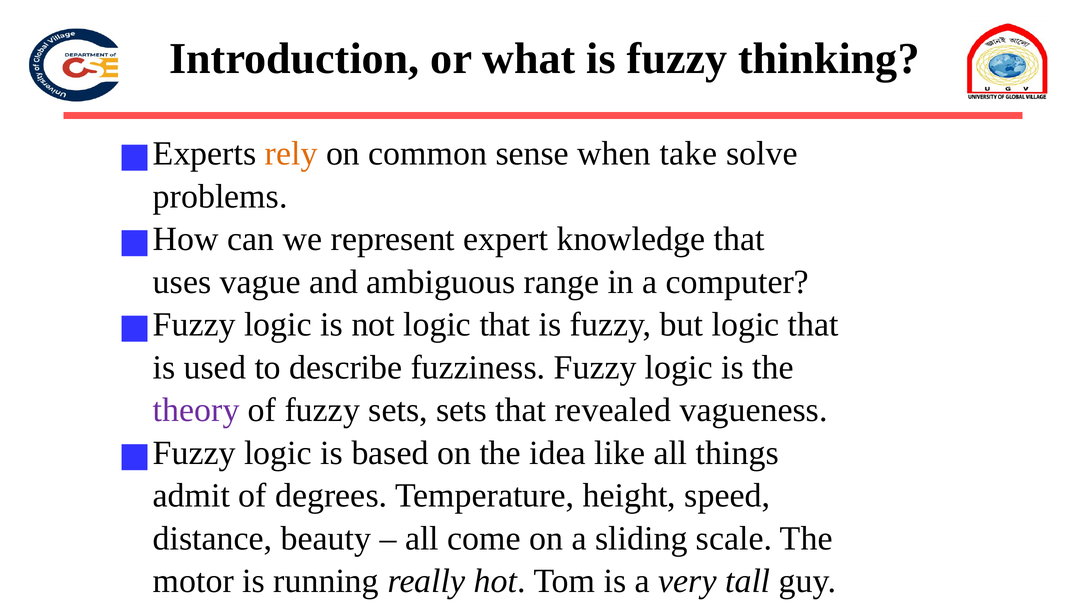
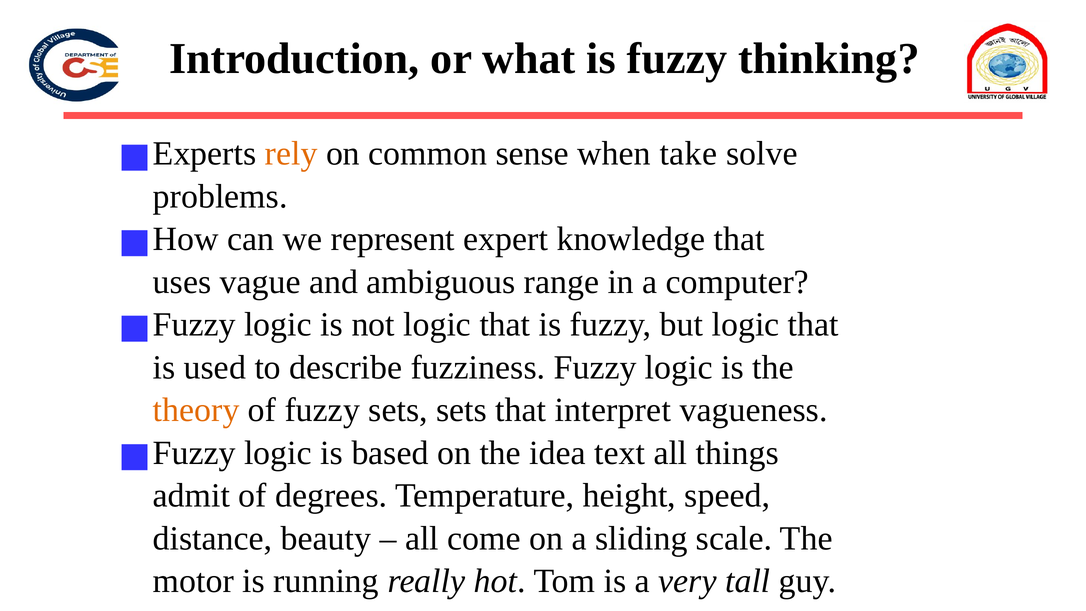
theory colour: purple -> orange (196, 410)
revealed: revealed -> interpret (613, 410)
like: like -> text (620, 453)
